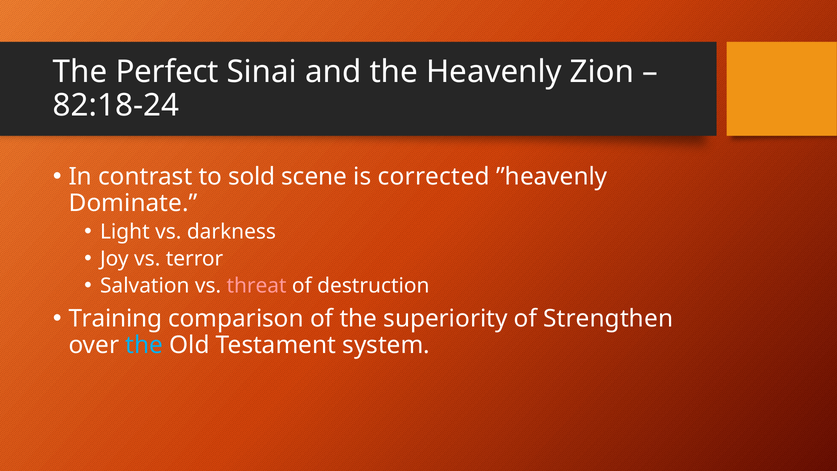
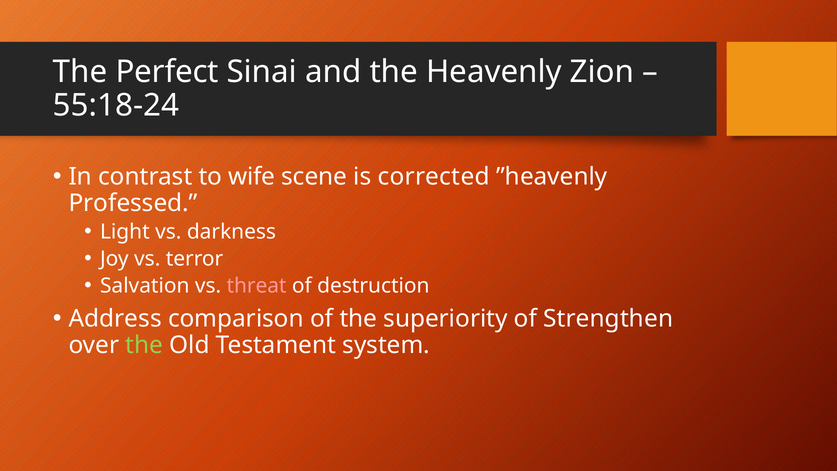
82:18-24: 82:18-24 -> 55:18-24 (116, 106)
sold: sold -> wife (252, 177)
Dominate: Dominate -> Professed (133, 203)
Training: Training -> Address (115, 319)
the colour: light blue -> light green (144, 345)
